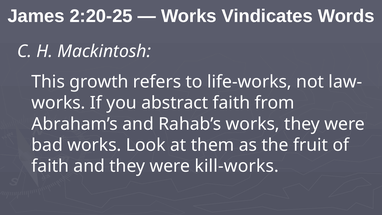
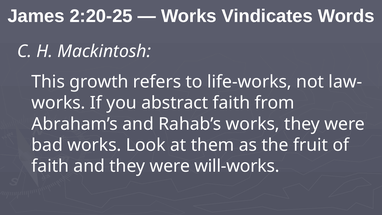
kill-works: kill-works -> will-works (237, 166)
